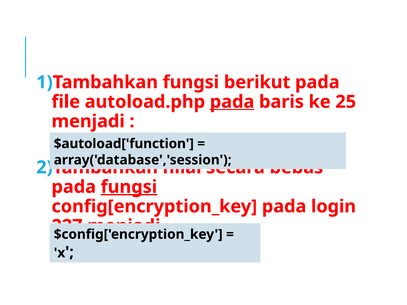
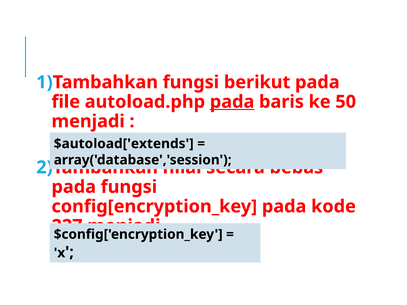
25: 25 -> 50 (346, 102)
$autoload['function: $autoload['function -> $autoload['extends (124, 144)
fungsi underline: present -> none (129, 187)
login: login -> kode (333, 207)
